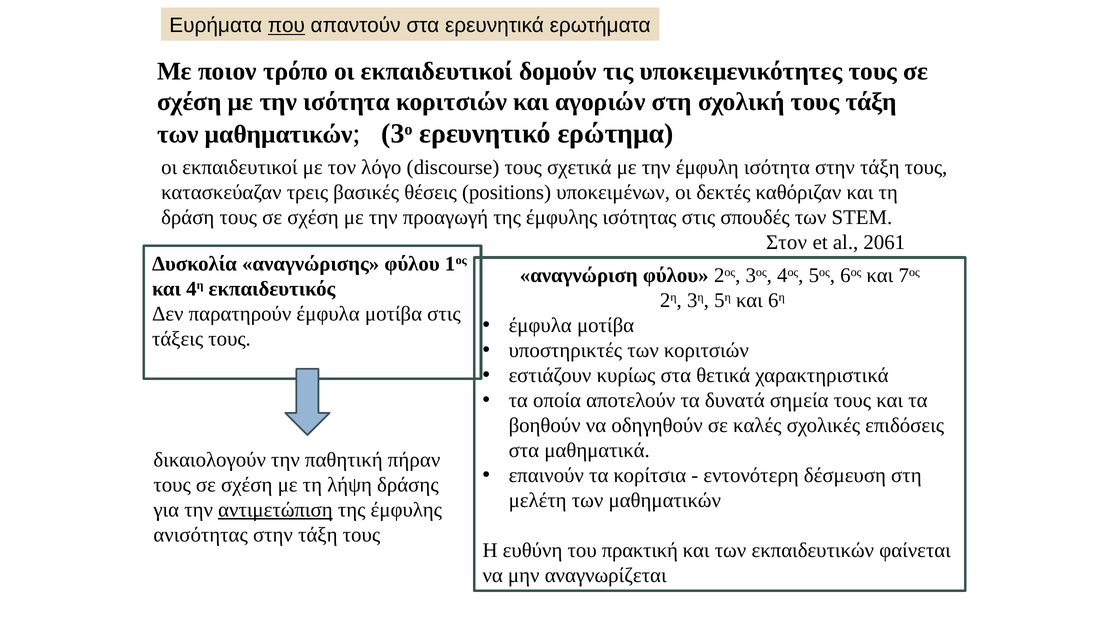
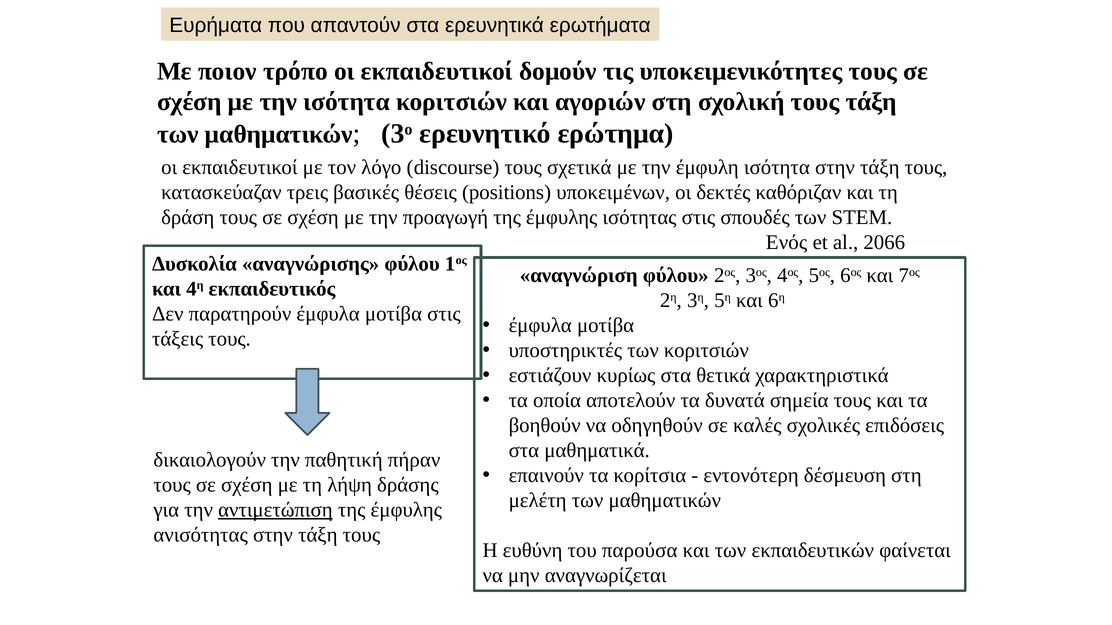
που underline: present -> none (286, 26)
Στον: Στον -> Ενός (787, 243)
2061: 2061 -> 2066 (884, 243)
πρακτική: πρακτική -> παρούσα (640, 551)
